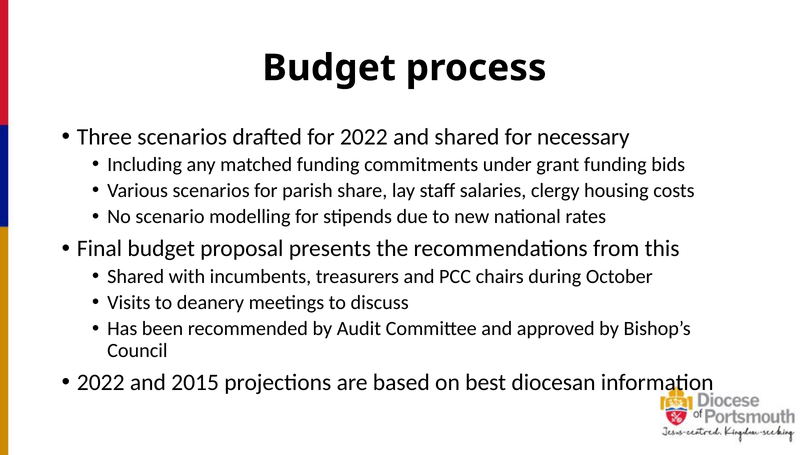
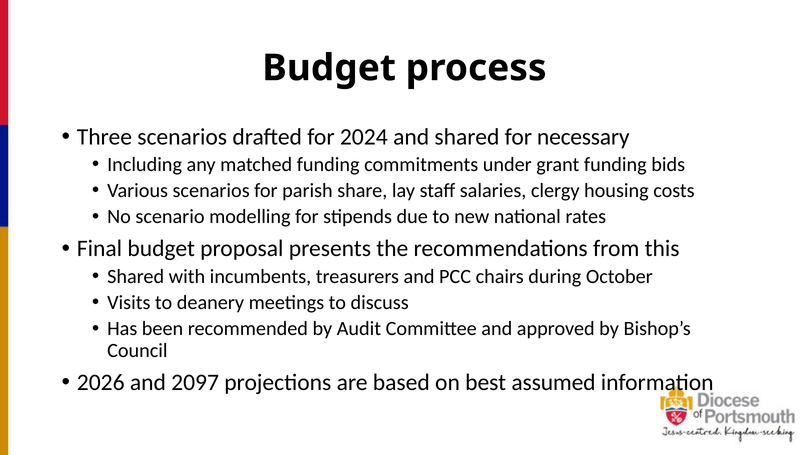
for 2022: 2022 -> 2024 (364, 137)
2022: 2022 -> 2026 (101, 383)
2015: 2015 -> 2097 (195, 383)
diocesan: diocesan -> assumed (554, 383)
